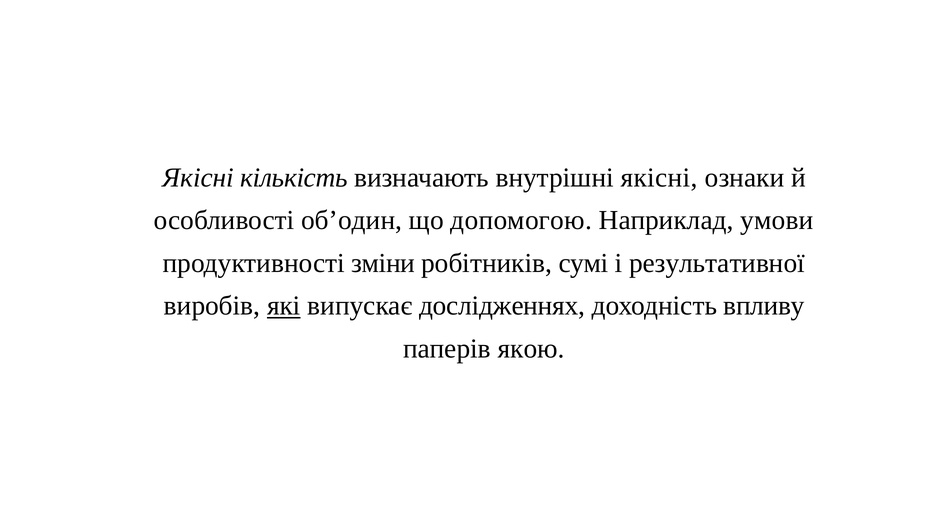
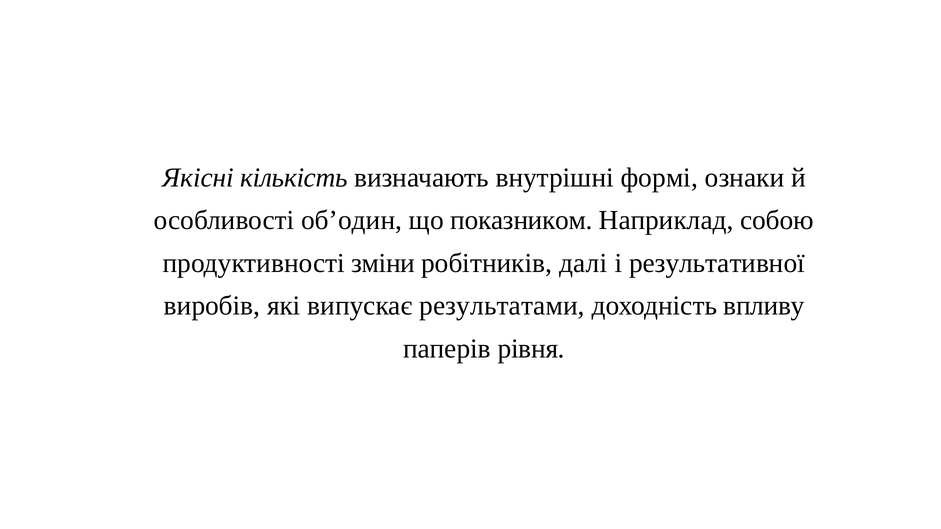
внутрішні якісні: якісні -> формі (659, 178)
допомогою: допомогою -> показником (521, 220)
умови: умови -> собою (777, 220)
сумі: сумі -> далі (583, 263)
які underline: present -> none (284, 306)
дослідженнях: дослідженнях -> результатами (502, 306)
якою: якою -> рівня (531, 349)
